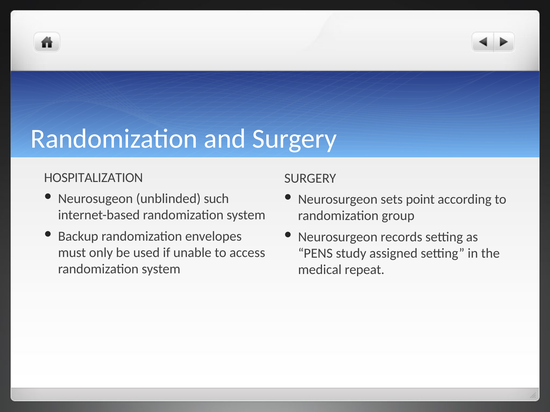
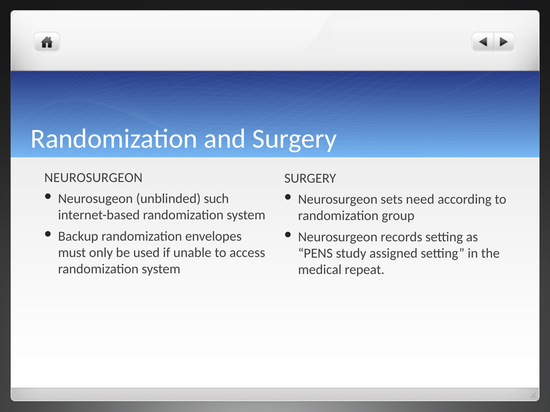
HOSPITALIZATION: HOSPITALIZATION -> NEUROSURGEON (93, 178)
point: point -> need (420, 200)
